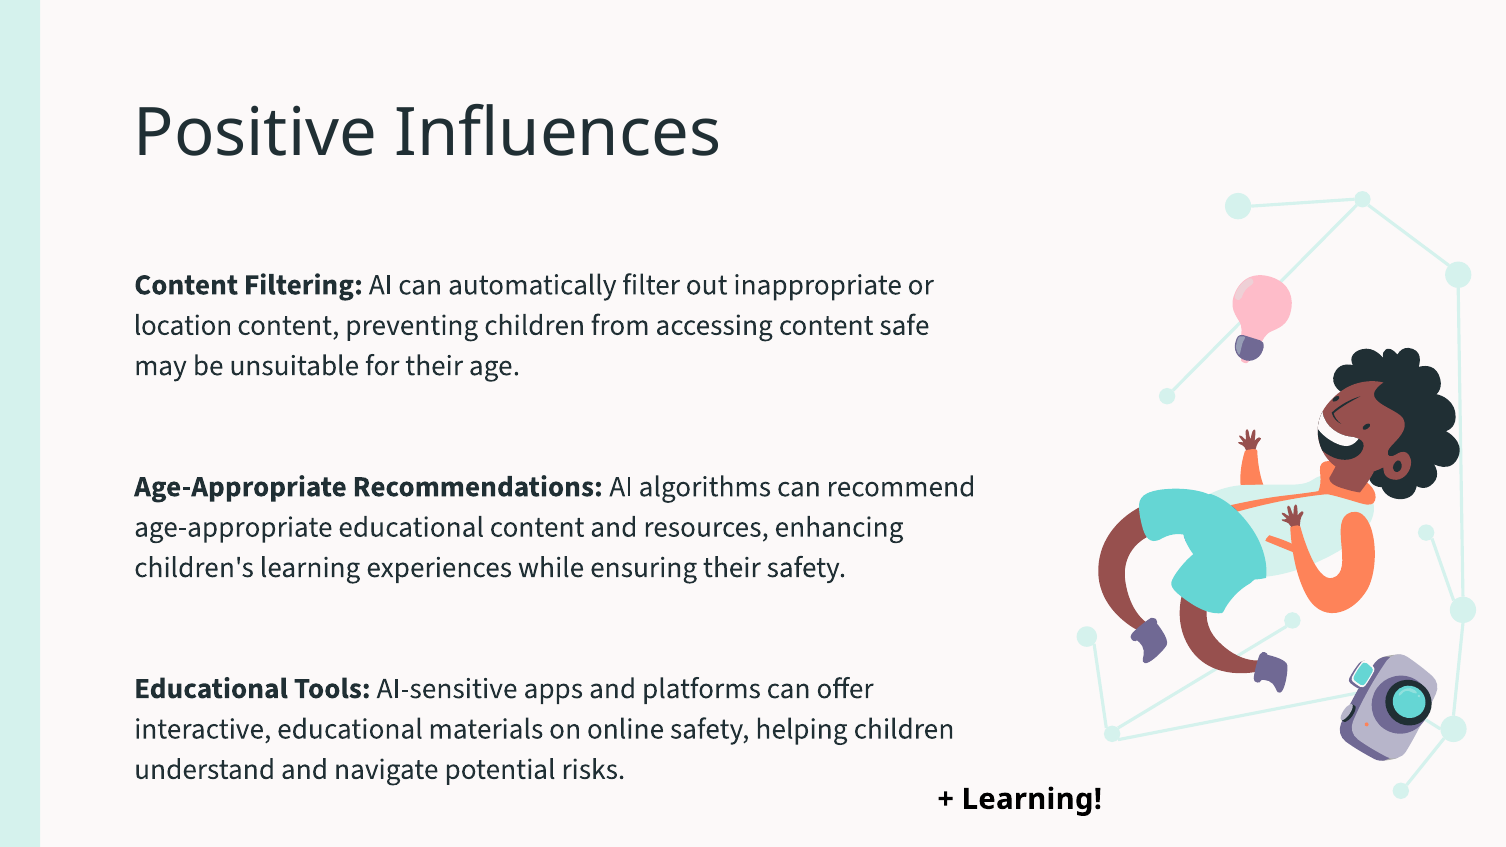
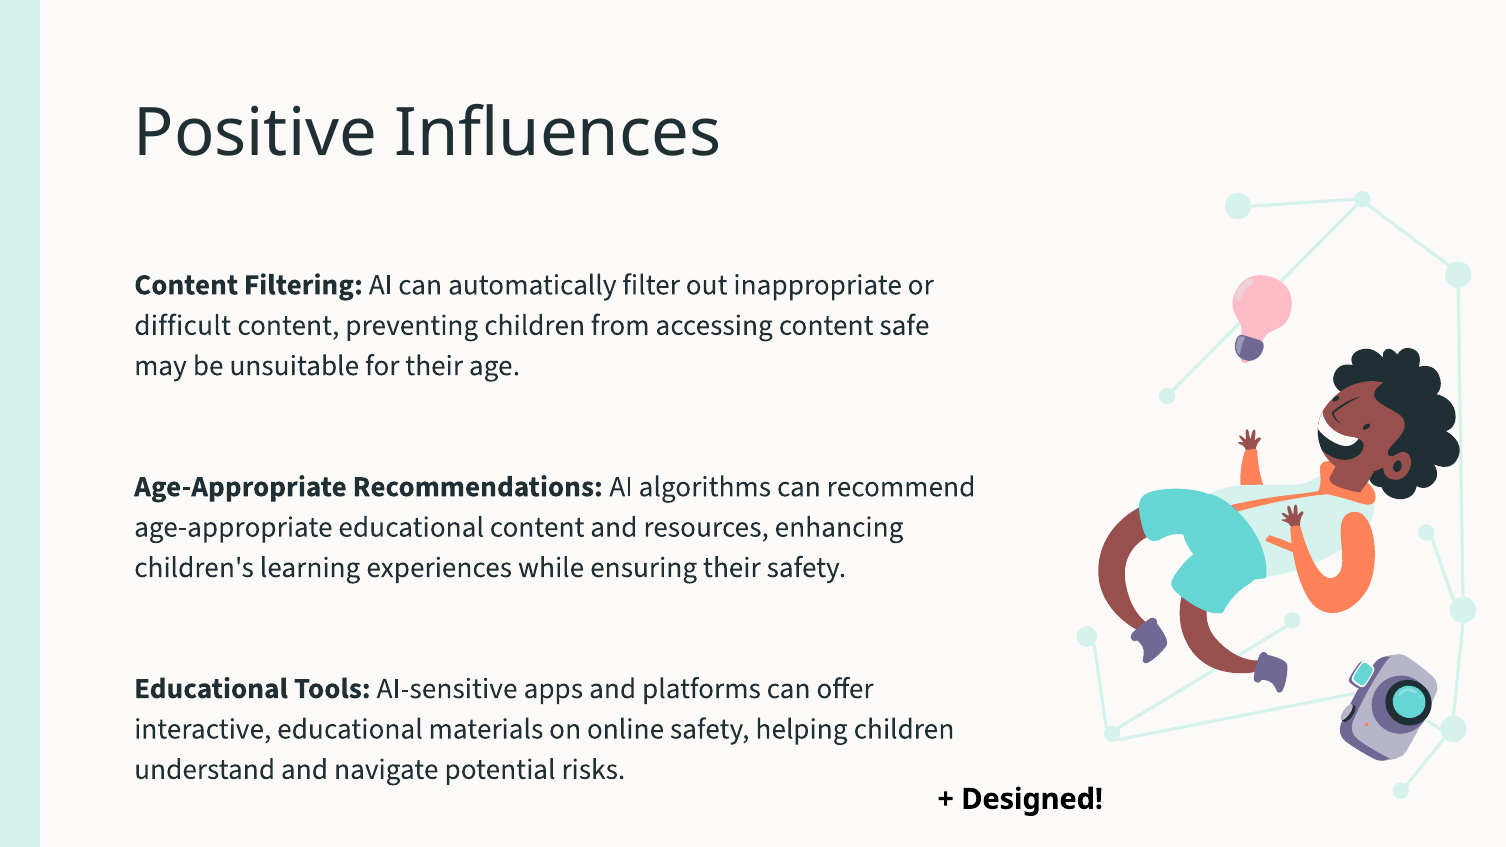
location: location -> difficult (183, 325)
Learning: Learning -> Designed (1032, 799)
